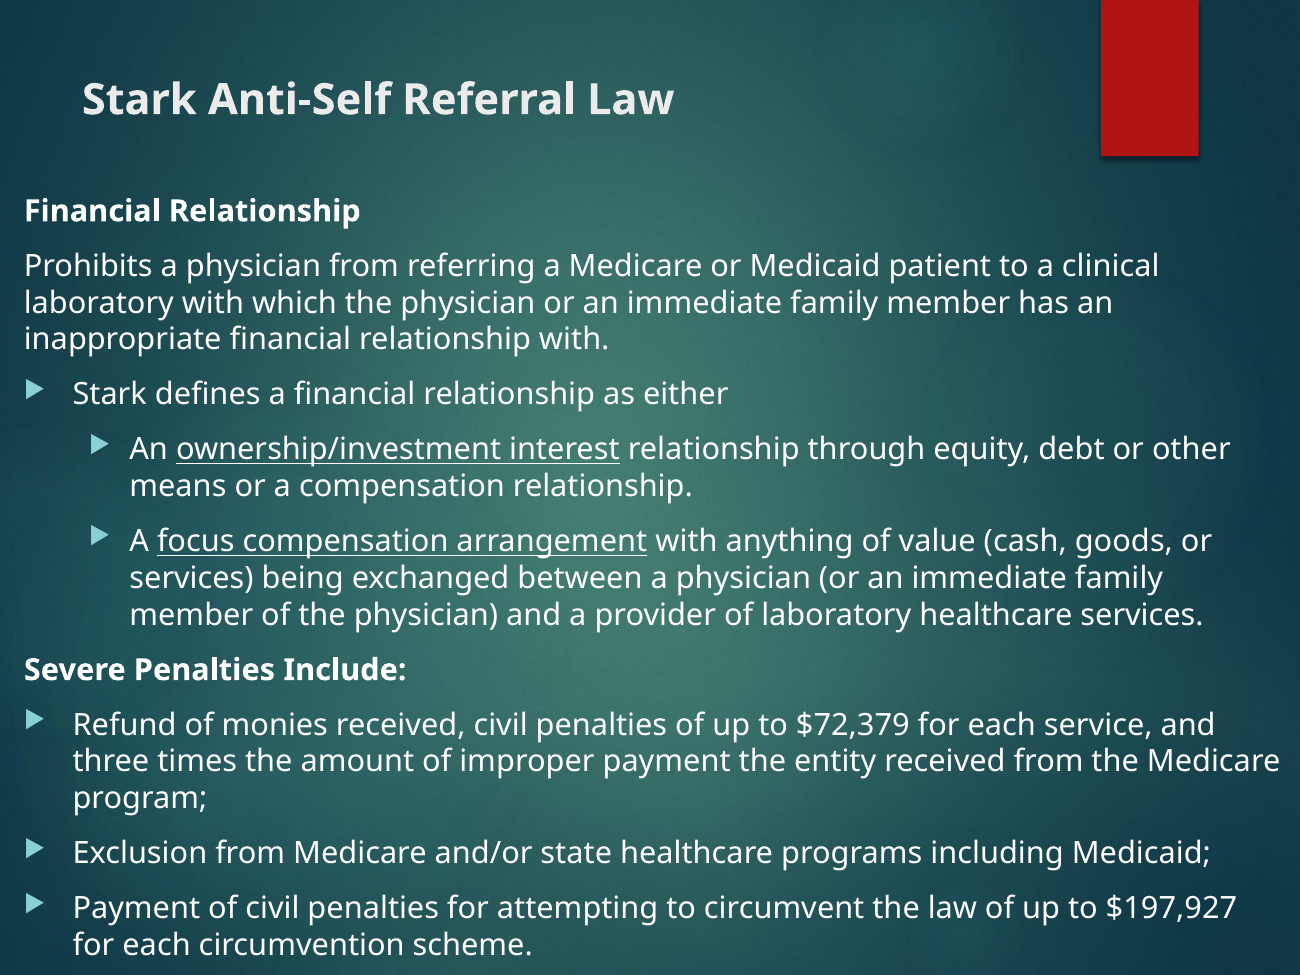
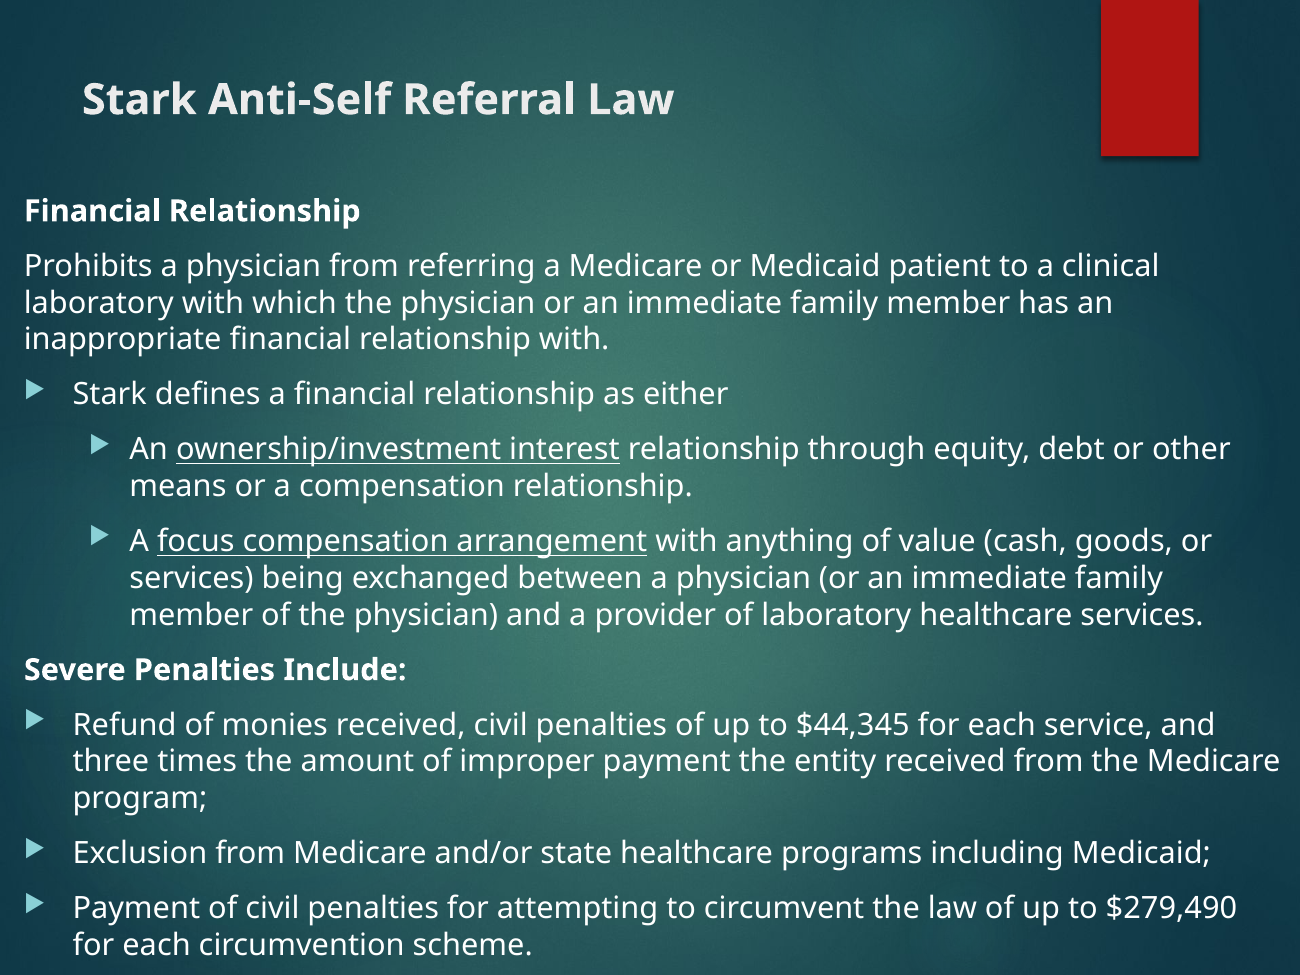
$72,379: $72,379 -> $44,345 (853, 725)
$197,927: $197,927 -> $279,490 (1171, 909)
